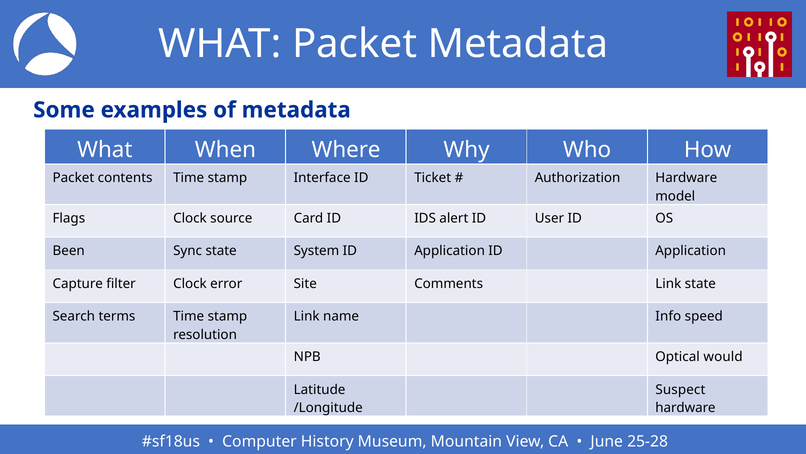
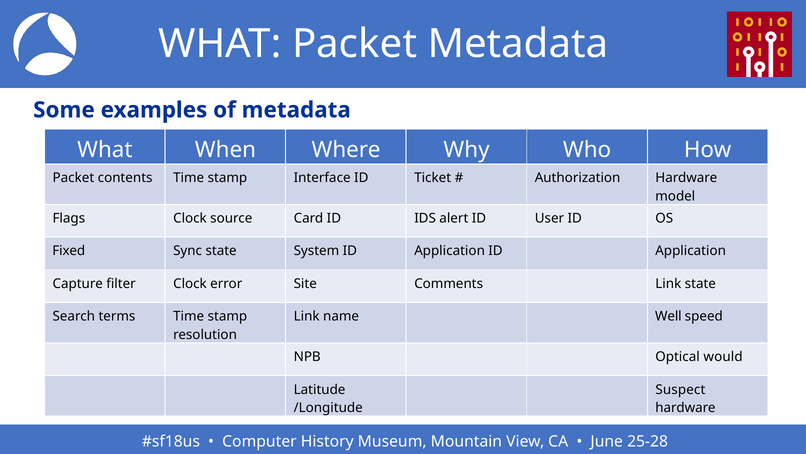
Been: Been -> Fixed (69, 251)
Info: Info -> Well (668, 316)
